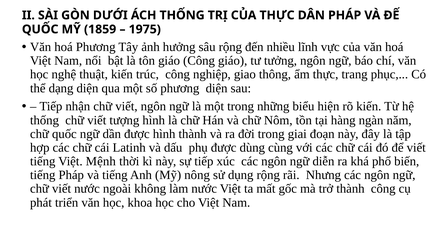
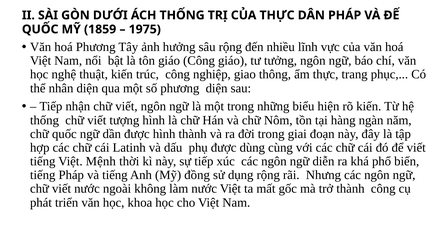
dạng: dạng -> nhân (61, 88)
nông: nông -> đồng (197, 175)
